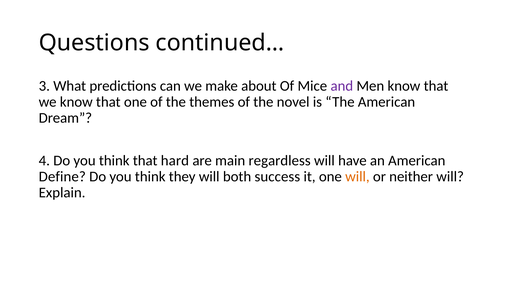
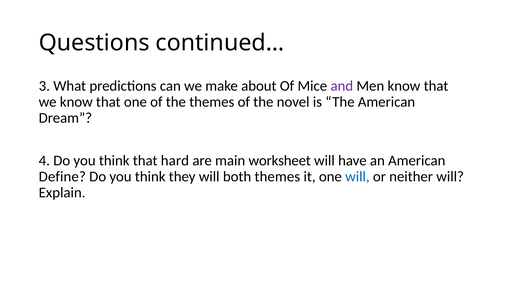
regardless: regardless -> worksheet (280, 160)
both success: success -> themes (277, 177)
will colour: orange -> blue (357, 177)
